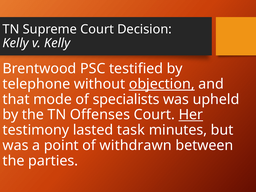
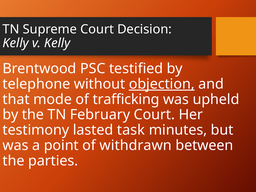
specialists: specialists -> trafficking (126, 99)
Offenses: Offenses -> February (100, 115)
Her underline: present -> none (191, 115)
